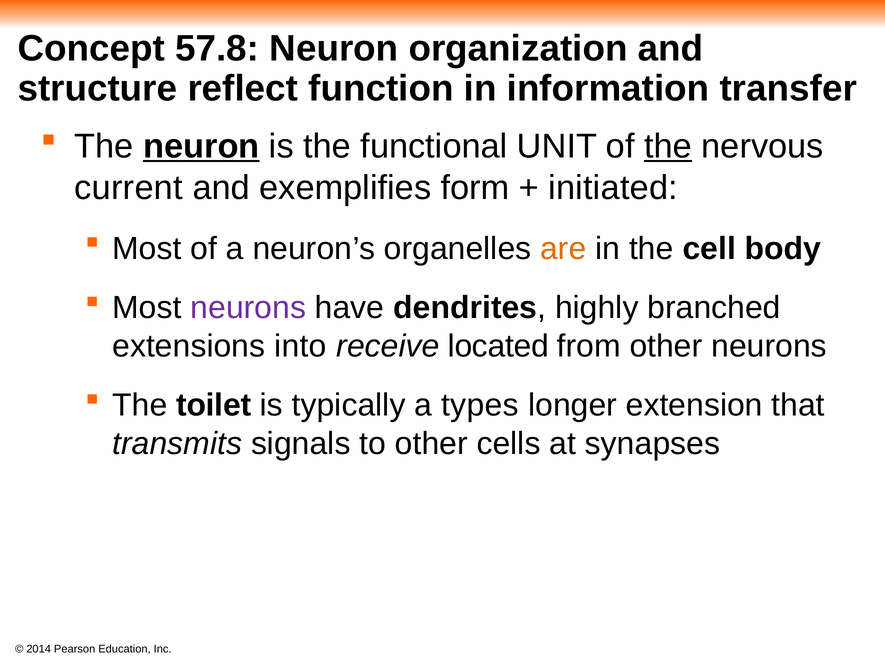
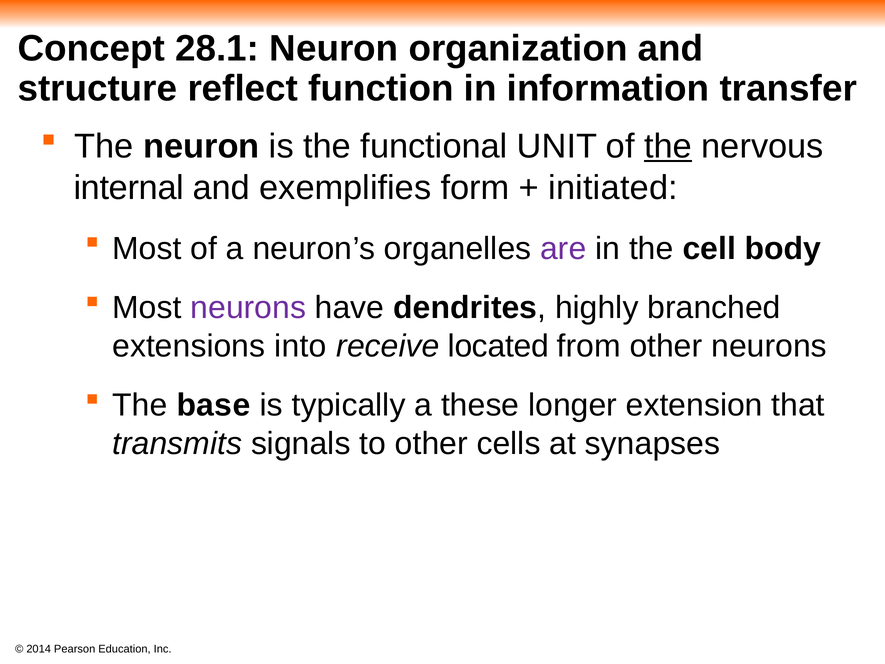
57.8: 57.8 -> 28.1 (217, 49)
neuron underline: present -> none (201, 146)
current: current -> internal (129, 188)
are colour: orange -> purple (563, 249)
toilet: toilet -> base (213, 405)
types: types -> these (480, 405)
